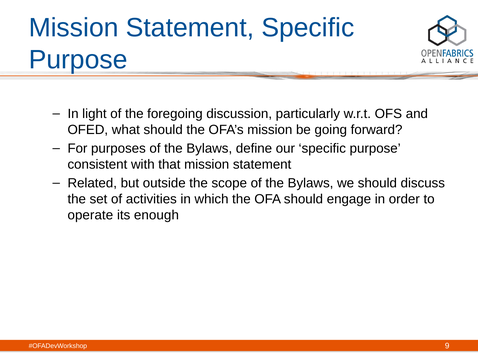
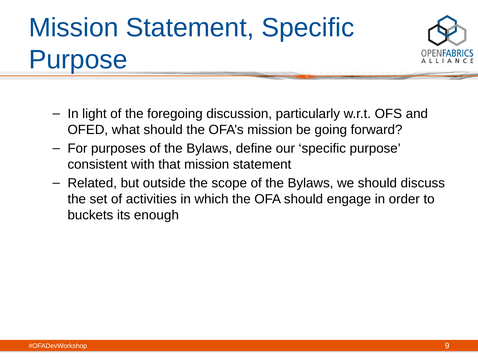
operate: operate -> buckets (90, 215)
